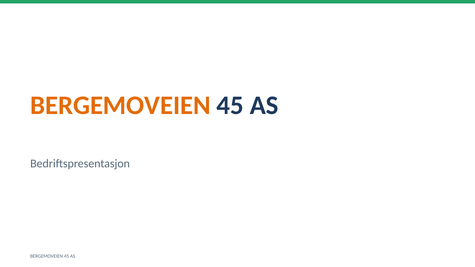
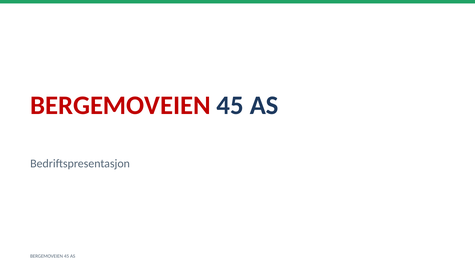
BERGEMOVEIEN colour: orange -> red (120, 105)
